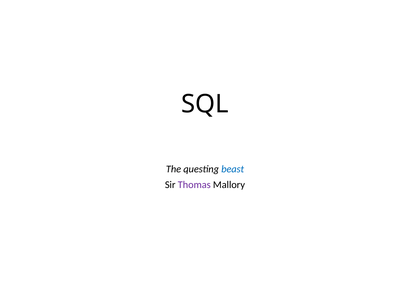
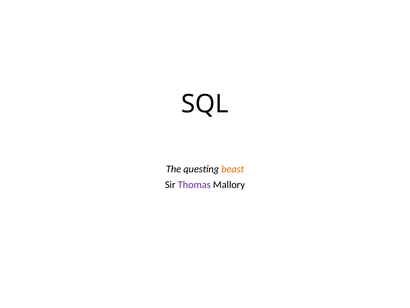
beast colour: blue -> orange (233, 169)
